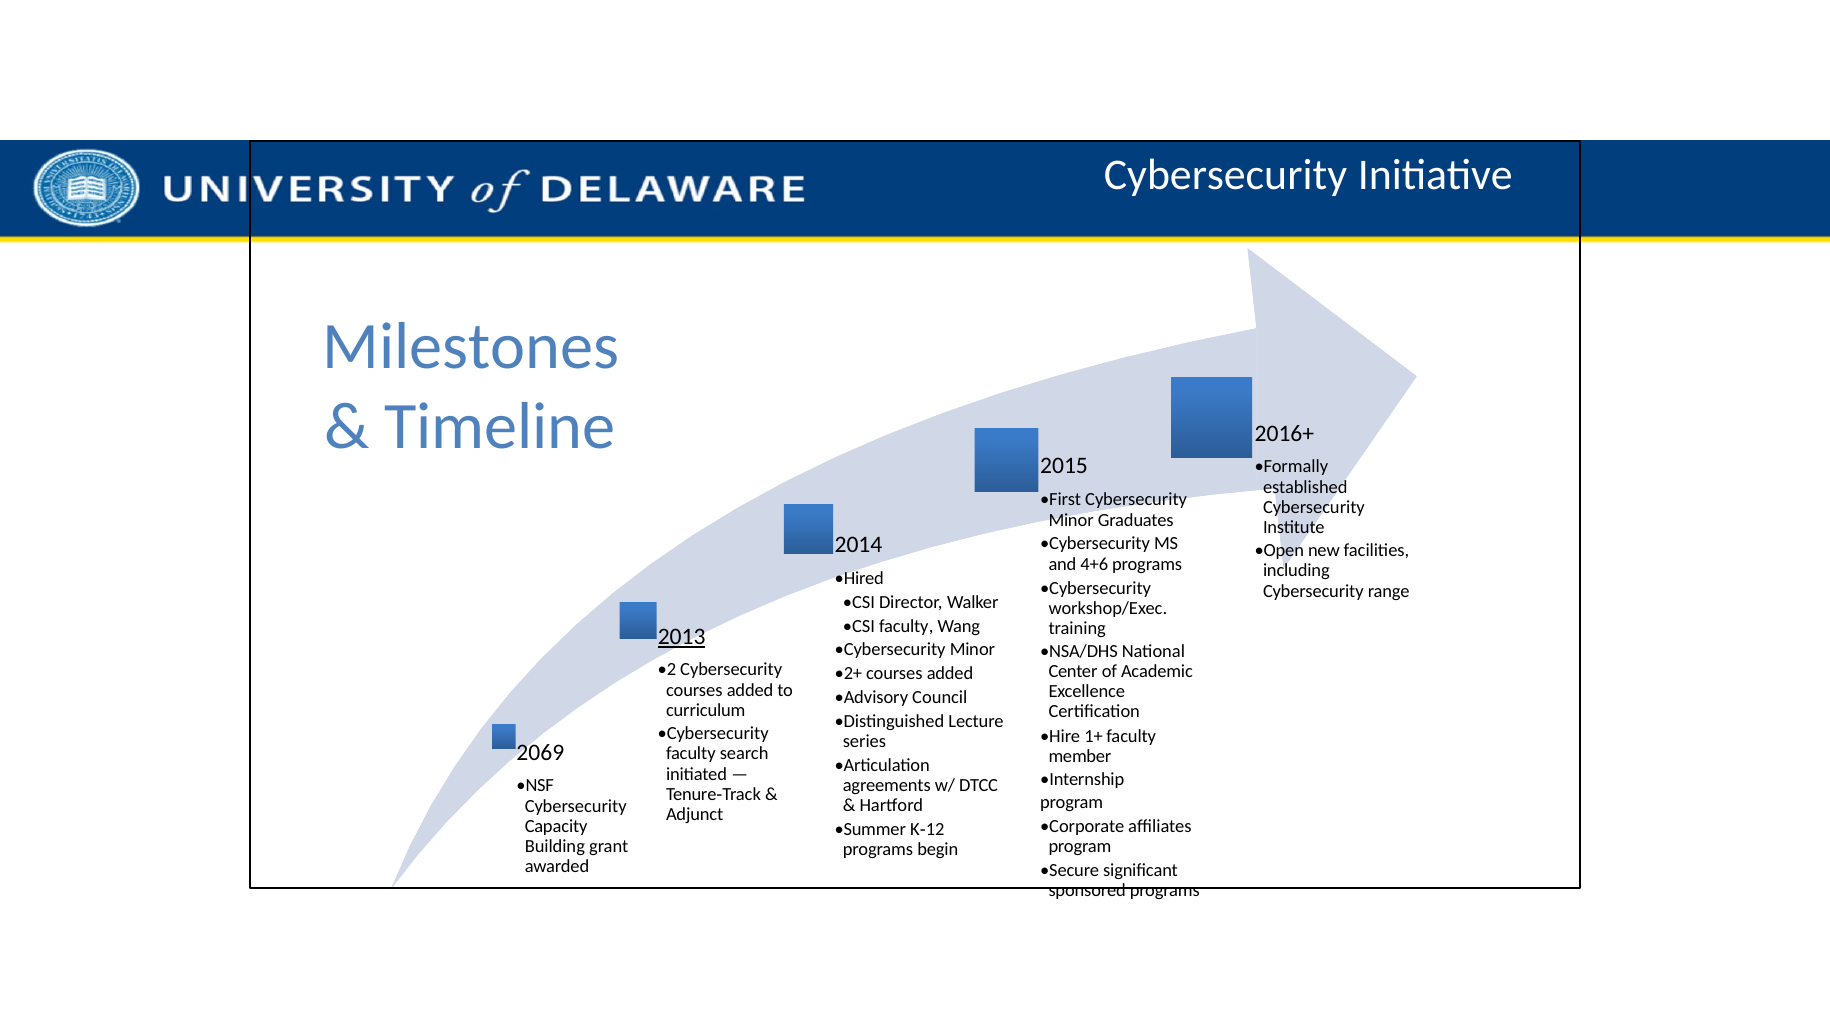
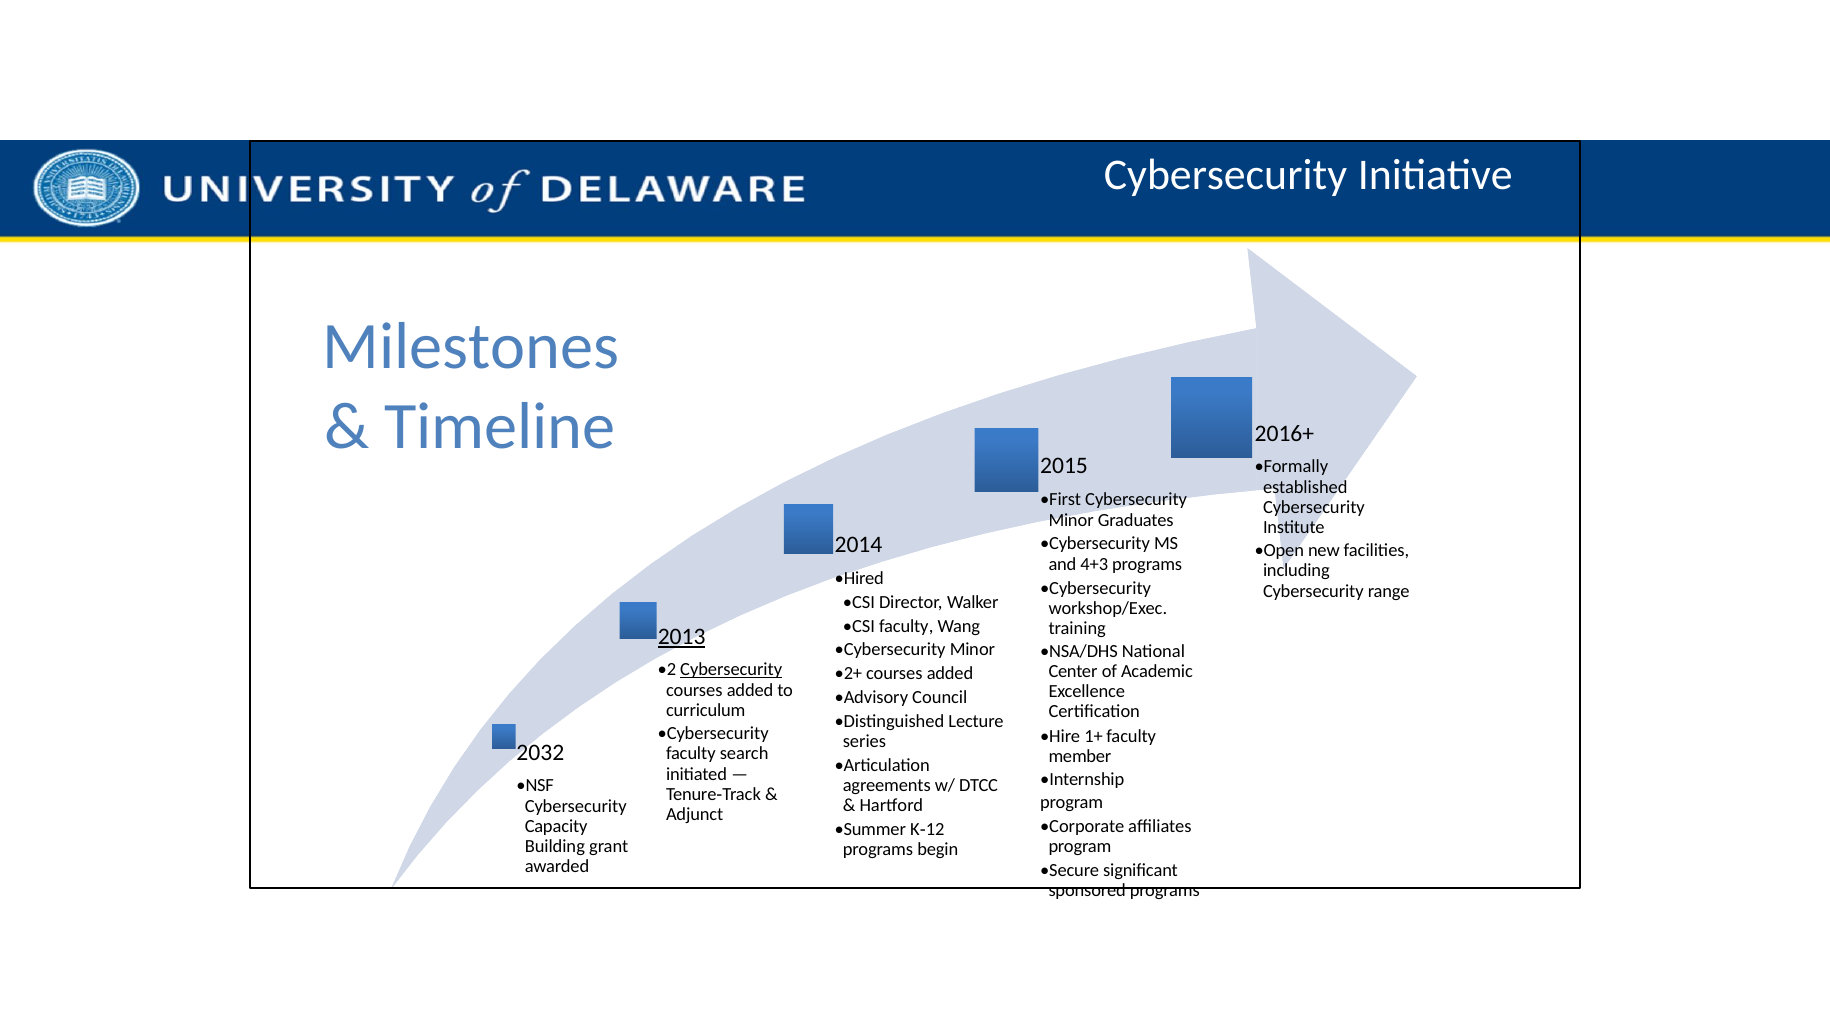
4+6: 4+6 -> 4+3 (1094, 564)
Cybersecurity underline: none -> present (731, 670)
2069: 2069 -> 2032 (540, 753)
